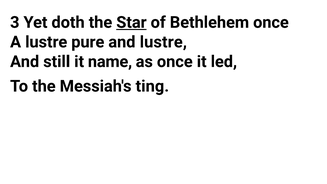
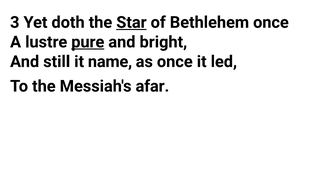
pure underline: none -> present (88, 42)
and lustre: lustre -> bright (163, 42)
ting: ting -> afar (152, 86)
